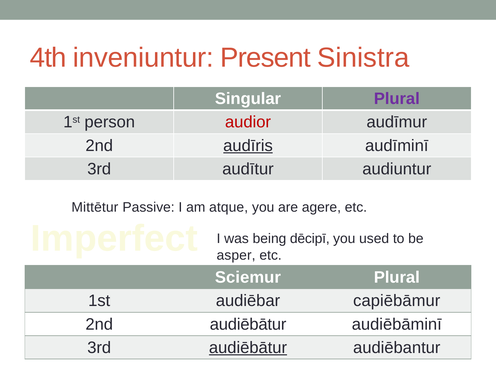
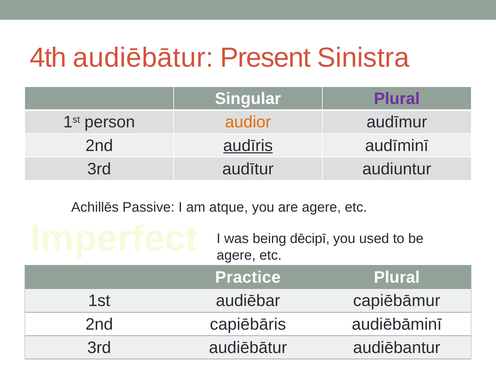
4th inveniuntur: inveniuntur -> audiēbātur (143, 58)
audior colour: red -> orange (248, 122)
Mittētur: Mittētur -> Achillēs (95, 207)
asper: asper -> agere (236, 255)
Sciemur: Sciemur -> Practice (248, 277)
2nd audiēbātur: audiēbātur -> capiēbāris (248, 324)
audiēbātur underline: present -> none (248, 348)
